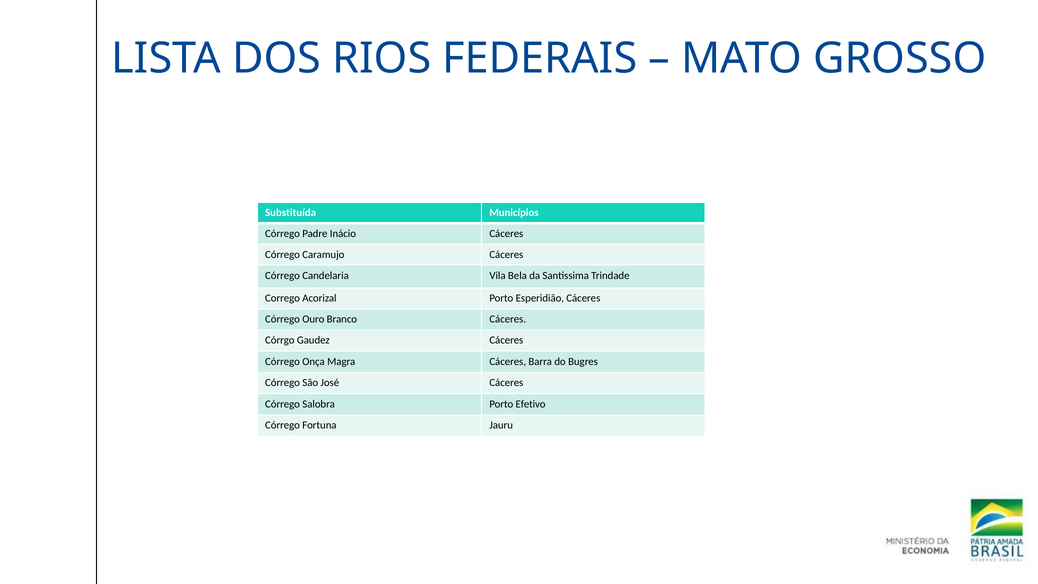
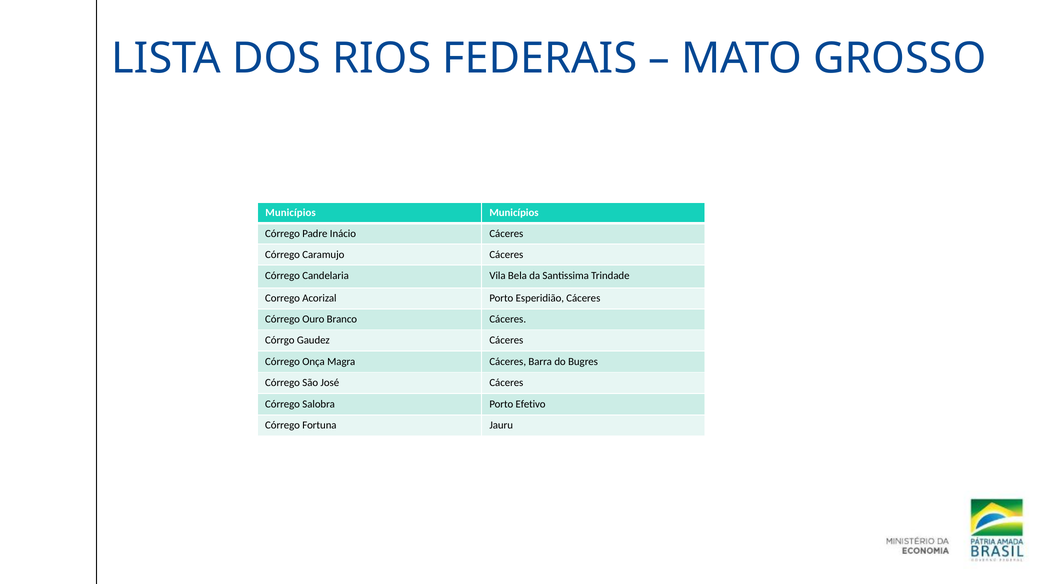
Substituída: Substituída -> Municípios (291, 213)
